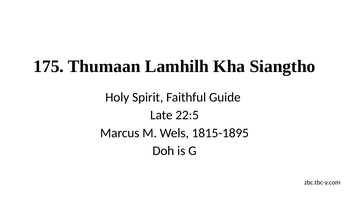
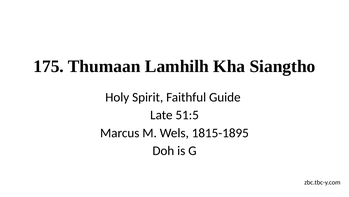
22:5: 22:5 -> 51:5 (187, 115)
